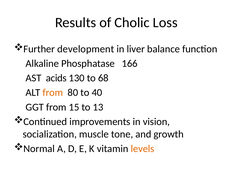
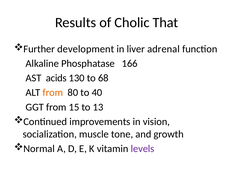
Loss: Loss -> That (165, 23)
balance: balance -> adrenal (163, 49)
levels colour: orange -> purple (143, 148)
